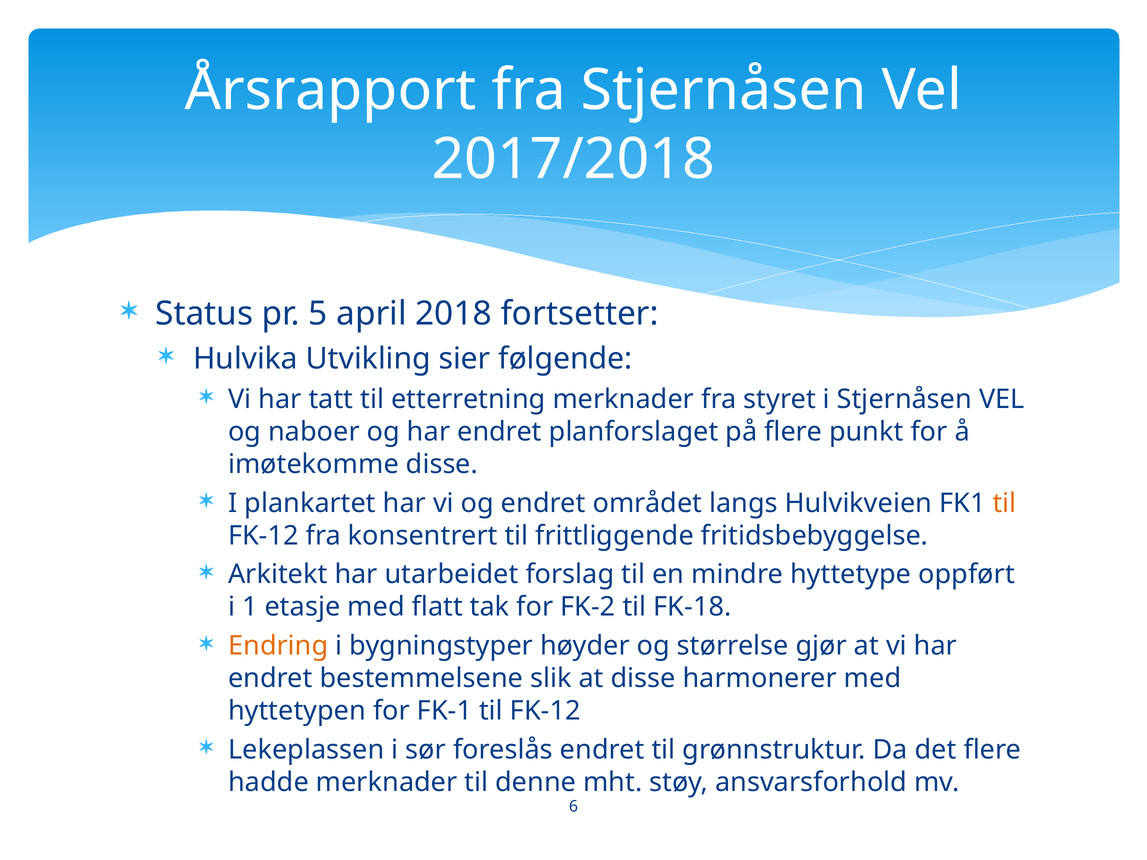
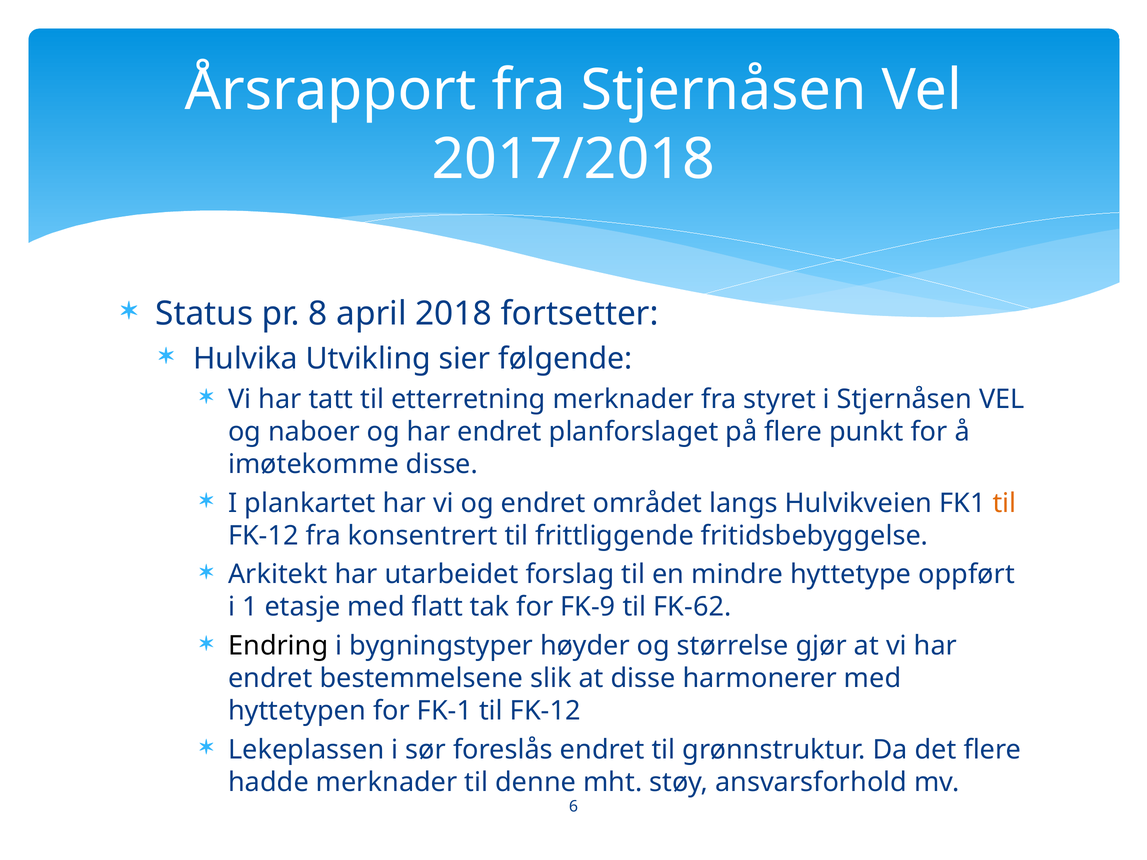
5: 5 -> 8 (318, 314)
FK-2: FK-2 -> FK-9 (588, 607)
FK-18: FK-18 -> FK-62 (692, 607)
Endring colour: orange -> black (278, 646)
